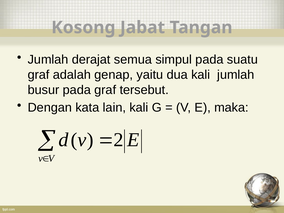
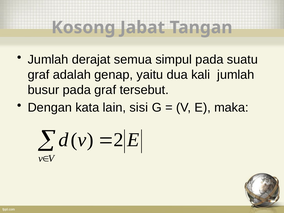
lain kali: kali -> sisi (139, 108)
